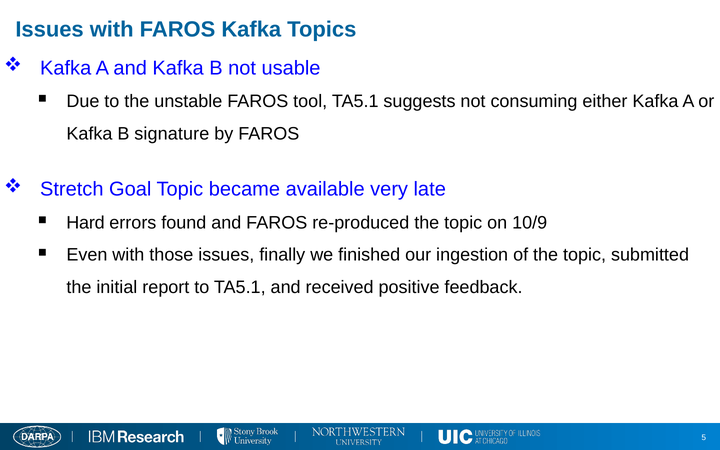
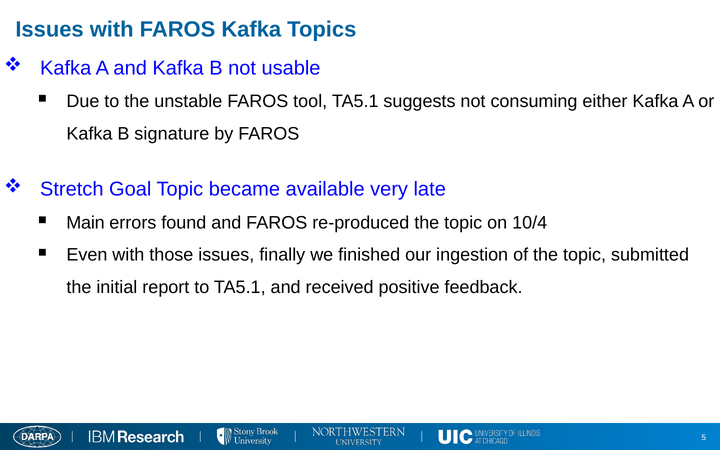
Hard: Hard -> Main (86, 223)
10/9: 10/9 -> 10/4 (530, 223)
